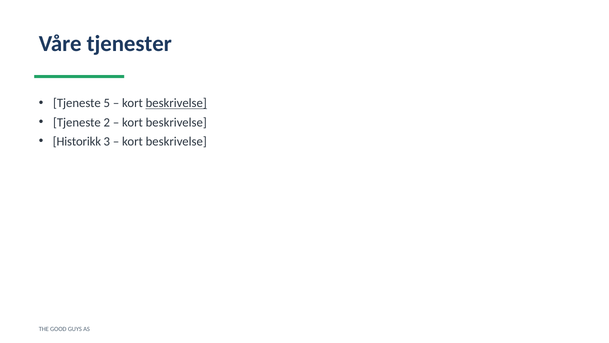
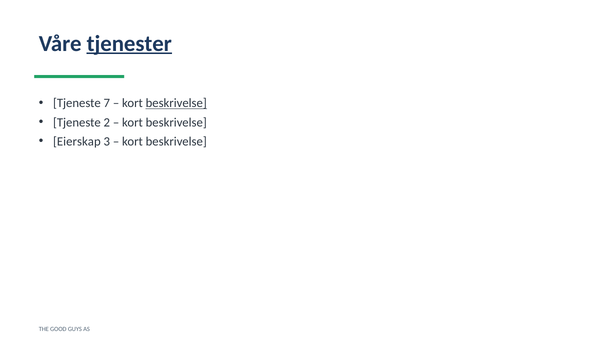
tjenester underline: none -> present (129, 43)
5: 5 -> 7 (107, 103)
Historikk: Historikk -> Eierskap (77, 141)
